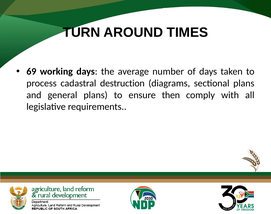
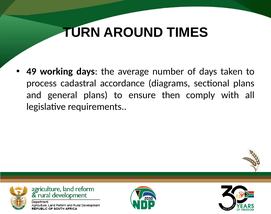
69: 69 -> 49 (31, 72)
destruction: destruction -> accordance (122, 83)
